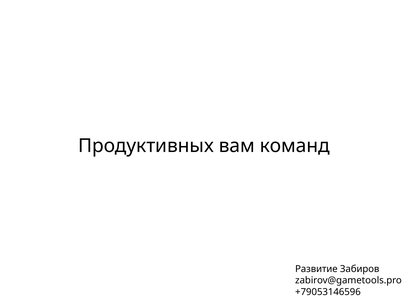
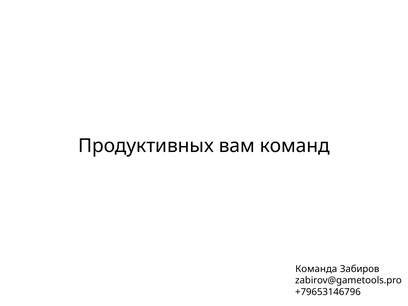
Развитие: Развитие -> Команда (316, 269)
+79053146596: +79053146596 -> +79653146796 (328, 292)
